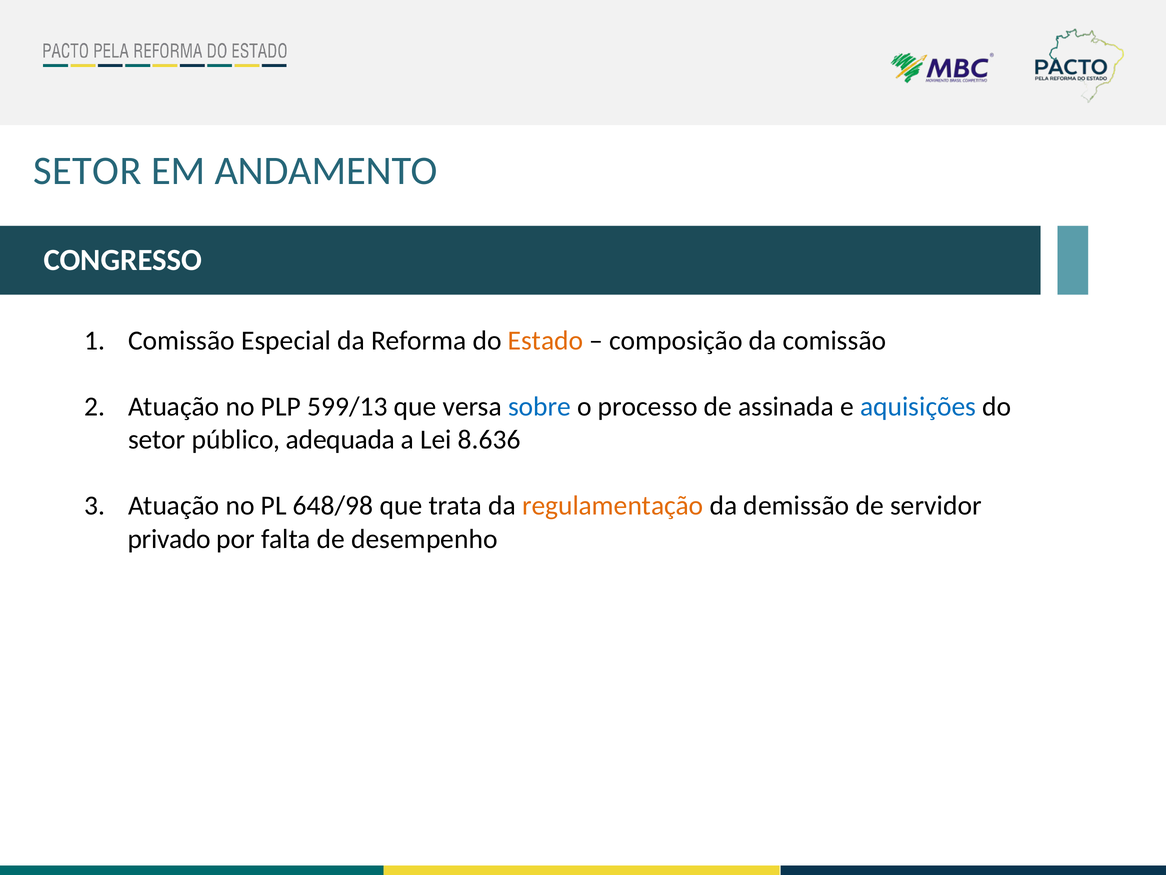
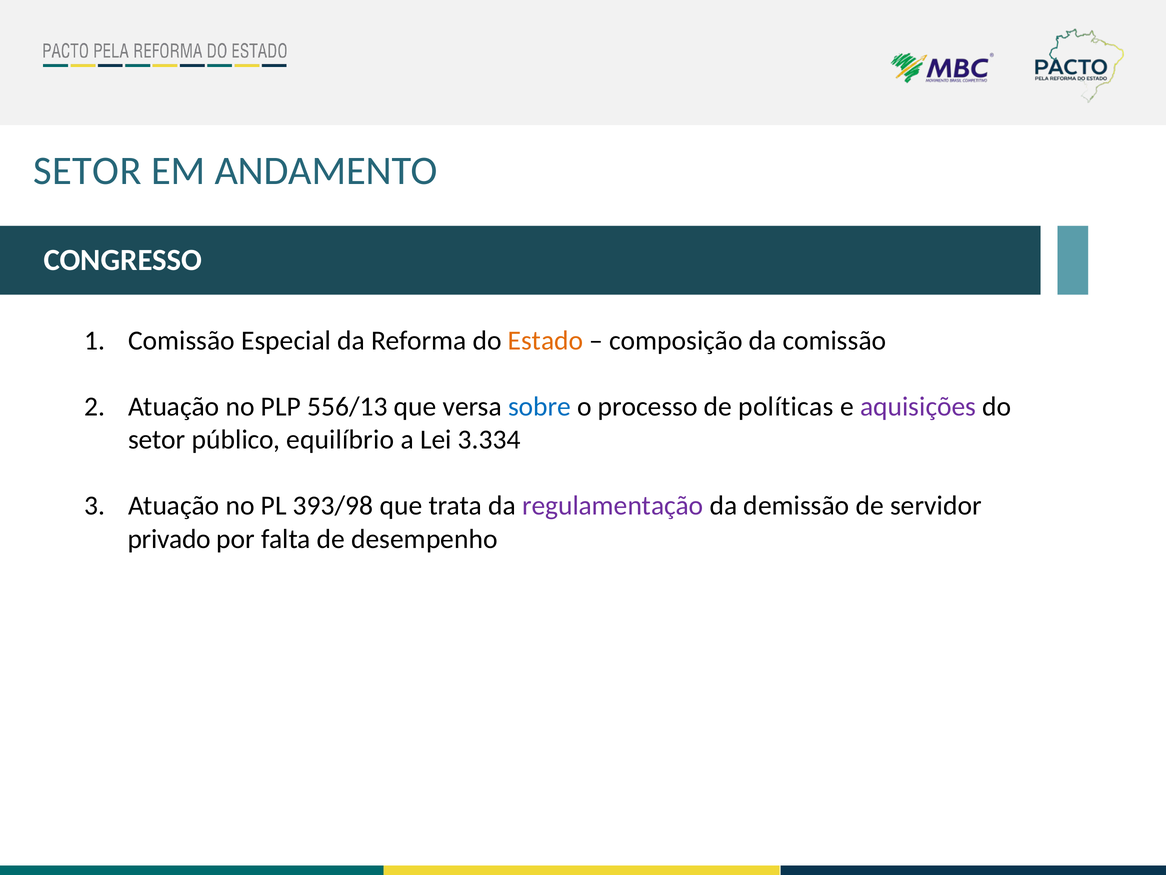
599/13: 599/13 -> 556/13 (347, 406)
assinada: assinada -> políticas (786, 406)
aquisições colour: blue -> purple (918, 406)
adequada: adequada -> equilíbrio (340, 439)
8.636: 8.636 -> 3.334 (489, 439)
648/98: 648/98 -> 393/98 (333, 506)
regulamentação colour: orange -> purple (613, 506)
